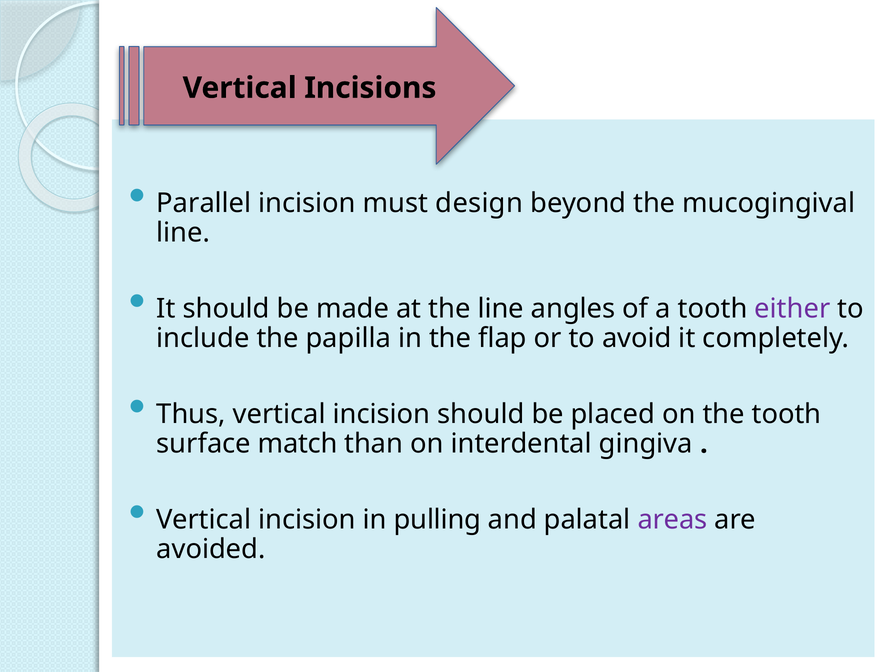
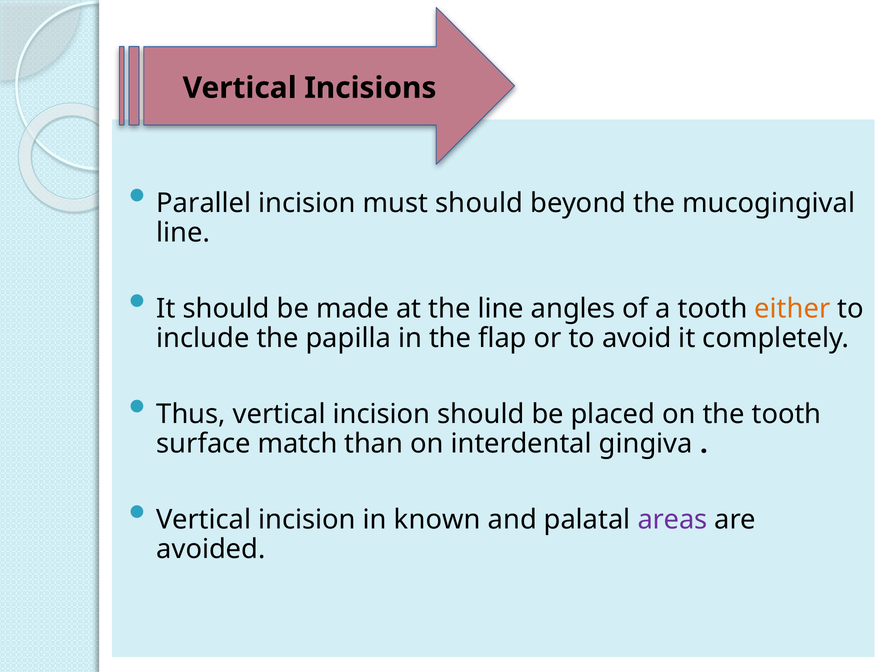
must design: design -> should (479, 203)
either colour: purple -> orange (792, 308)
pulling: pulling -> known (437, 519)
